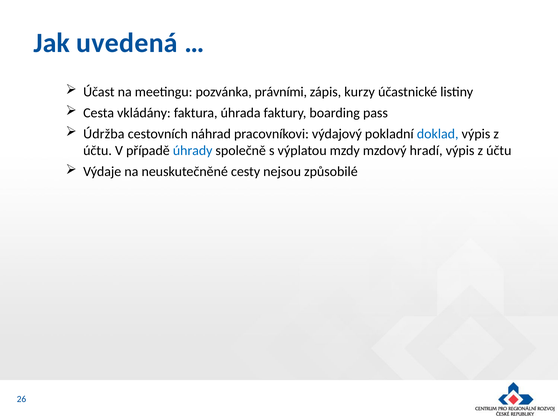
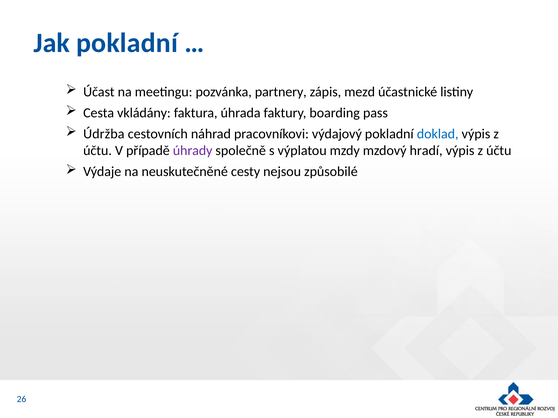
Jak uvedená: uvedená -> pokladní (127, 43)
právními: právními -> partnery (281, 92)
kurzy: kurzy -> mezd (360, 92)
úhrady colour: blue -> purple (193, 151)
